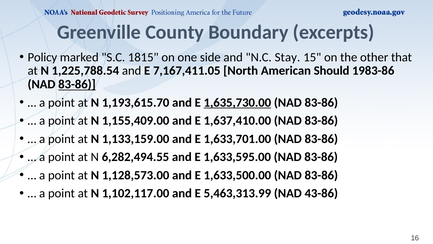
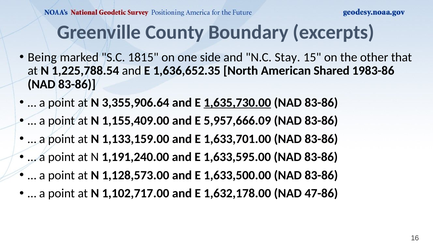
Policy: Policy -> Being (42, 57)
7,167,411.05: 7,167,411.05 -> 1,636,652.35 (187, 71)
Should: Should -> Shared (332, 71)
83-86 underline: present -> none (77, 84)
1,193,615.70: 1,193,615.70 -> 3,355,906.64 (136, 102)
1,637,410.00: 1,637,410.00 -> 5,957,666.09 (237, 121)
6,282,494.55: 6,282,494.55 -> 1,191,240.00 (135, 157)
1,102,117.00: 1,102,117.00 -> 1,102,717.00 (136, 193)
5,463,313.99: 5,463,313.99 -> 1,632,178.00 (237, 193)
43-86: 43-86 -> 47-86 (321, 193)
